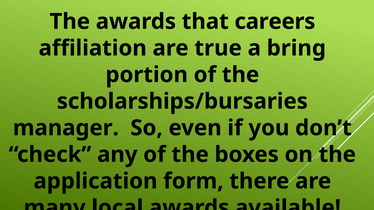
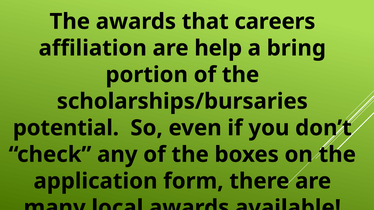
true: true -> help (218, 48)
manager: manager -> potential (66, 128)
